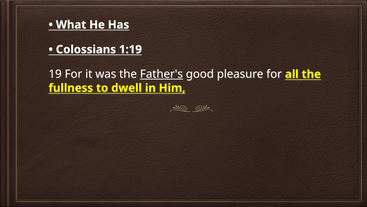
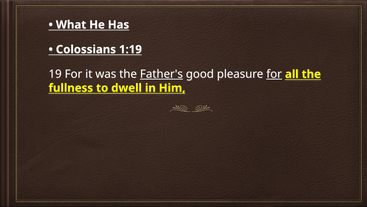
for underline: none -> present (274, 74)
